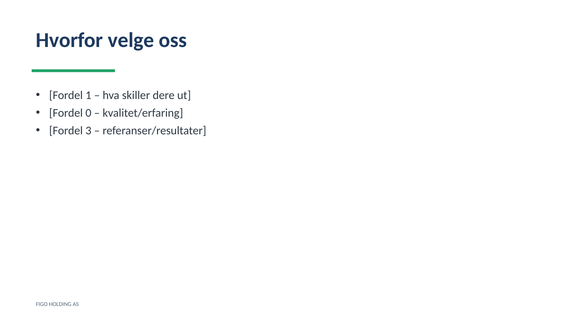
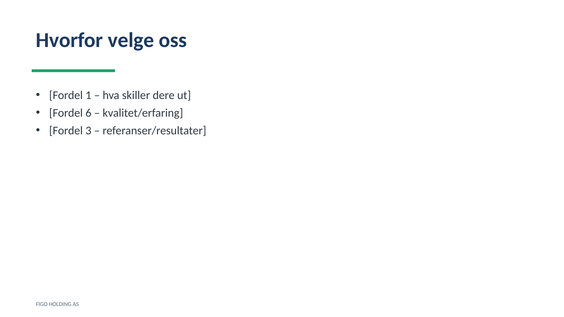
0: 0 -> 6 (88, 113)
